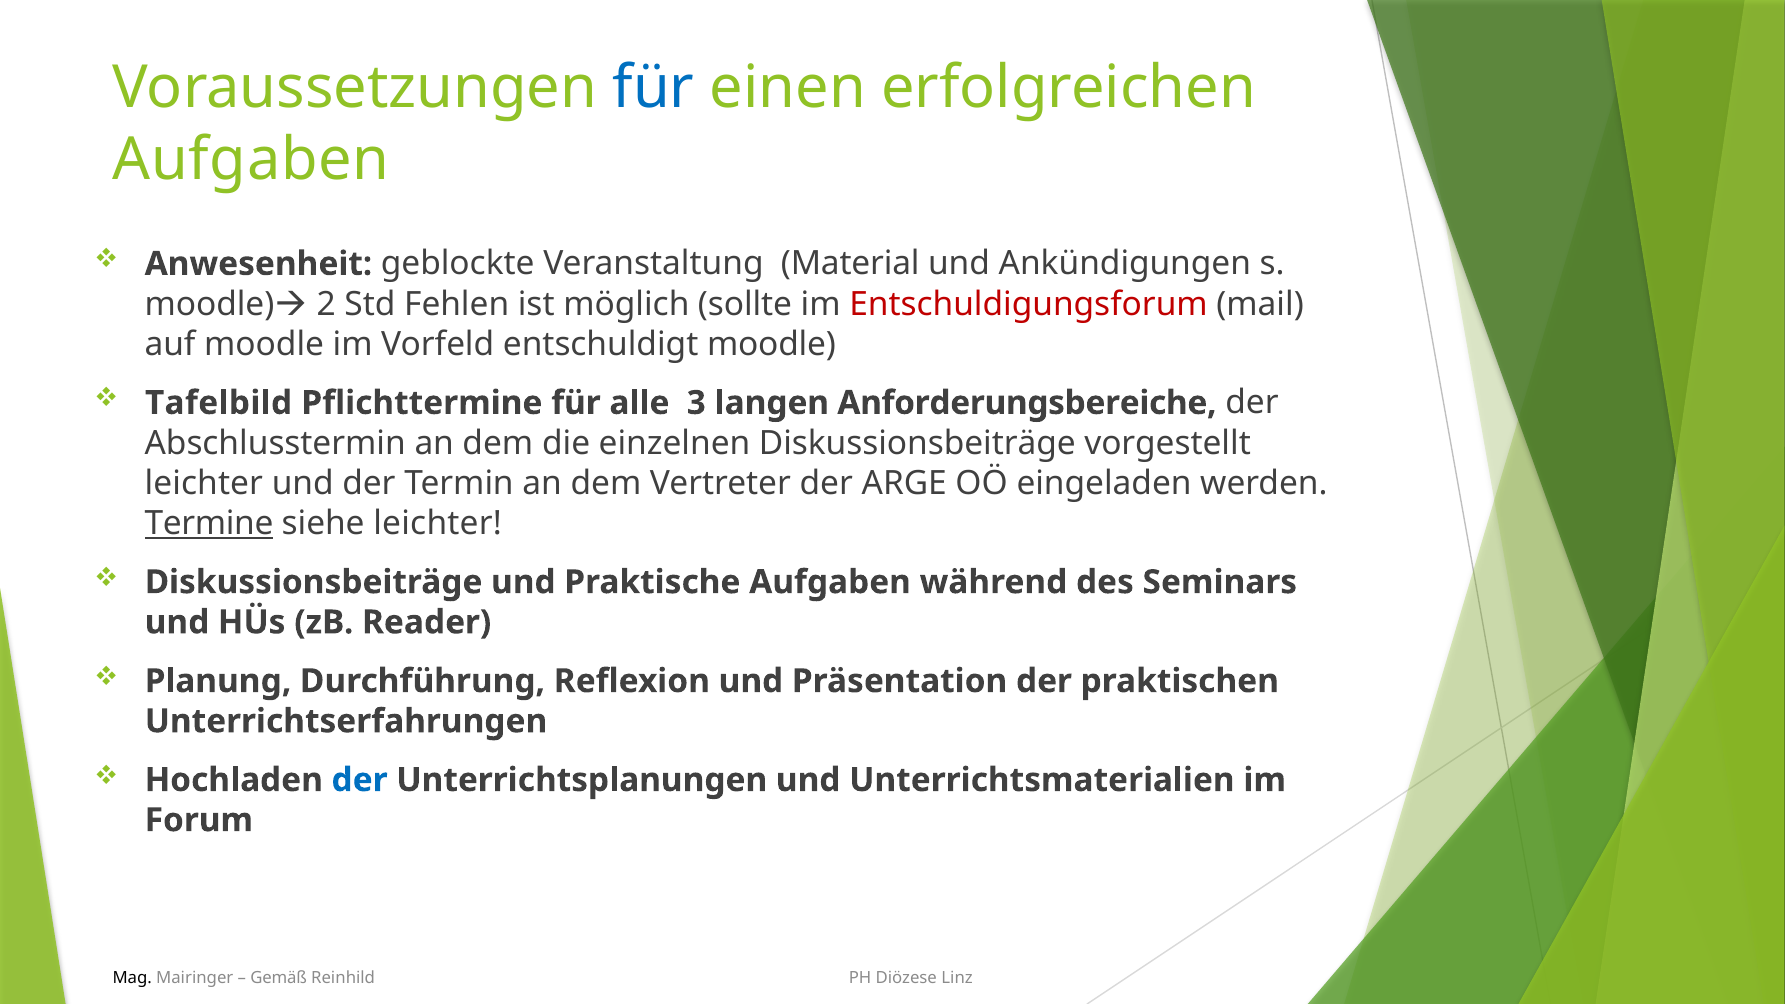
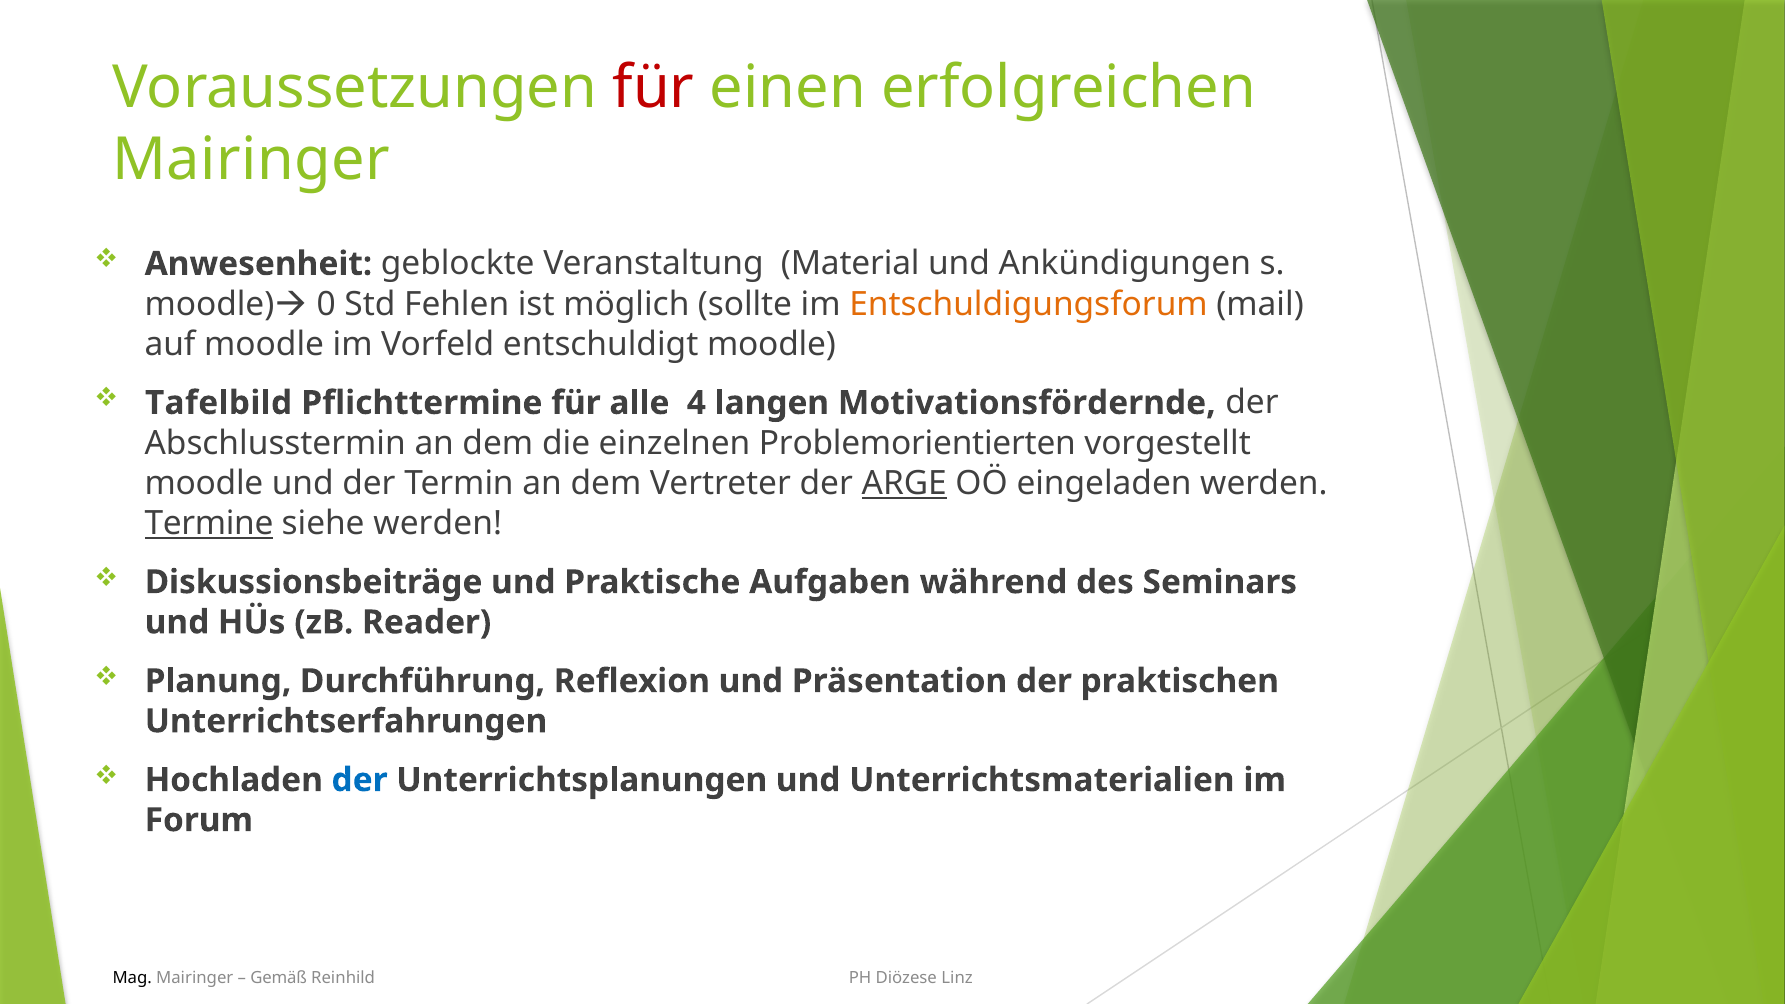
für colour: blue -> red (653, 88)
Aufgaben: Aufgaben -> Mairinger (251, 159)
2: 2 -> 0 (326, 304)
Entschuldigungsforum colour: red -> orange (1029, 304)
3: 3 -> 4 (696, 403)
Anforderungsbereiche: Anforderungsbereiche -> Motivationsfördernde (1027, 403)
einzelnen Diskussionsbeiträge: Diskussionsbeiträge -> Problemorientierten (917, 443)
leichter: leichter -> moodle (204, 483)
ARGE underline: none -> present (904, 483)
siehe leichter: leichter -> werden (438, 523)
